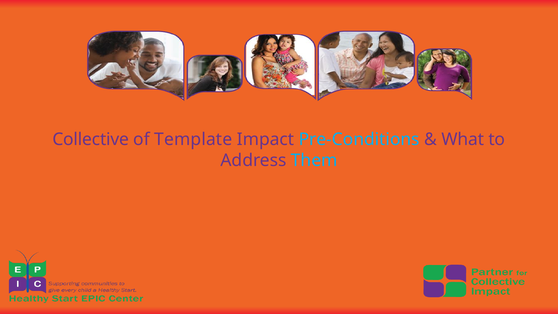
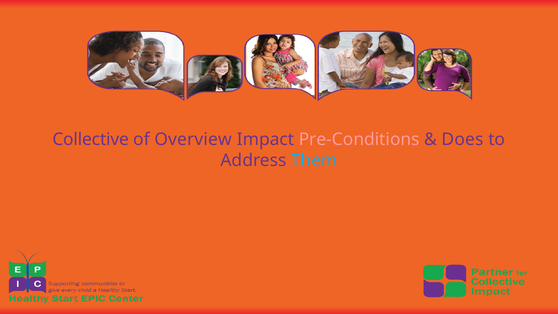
Template: Template -> Overview (193, 139)
Pre-Conditions colour: light blue -> pink (359, 139)
What: What -> Does (463, 139)
